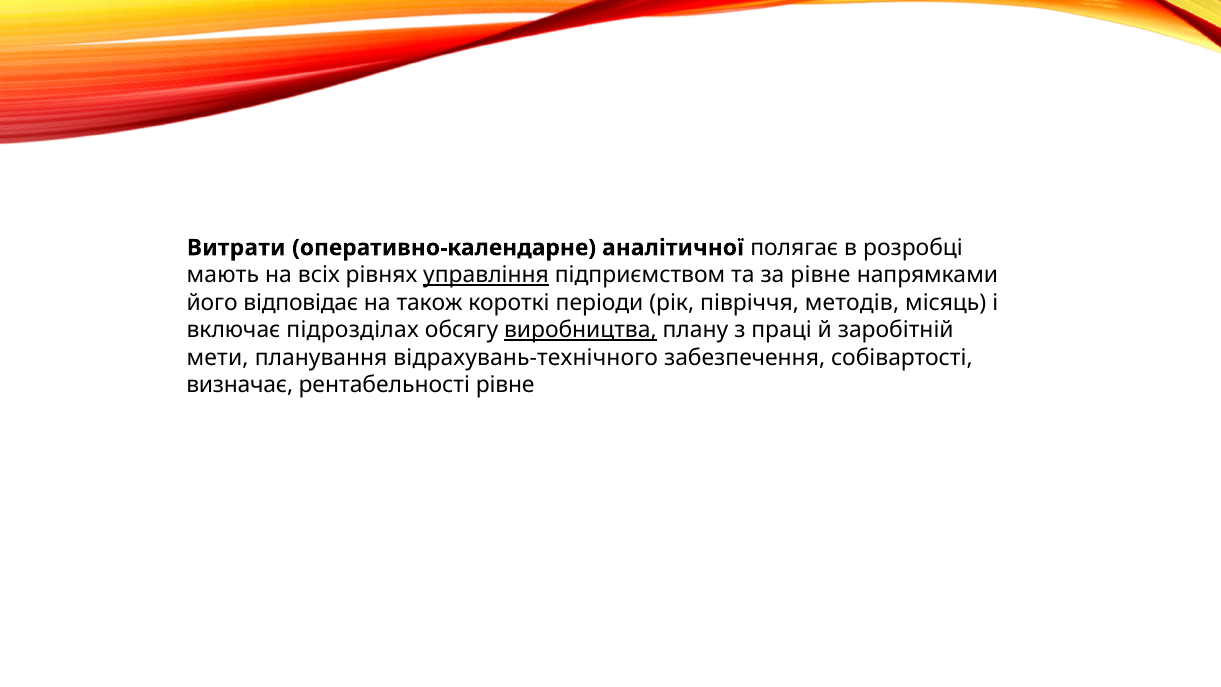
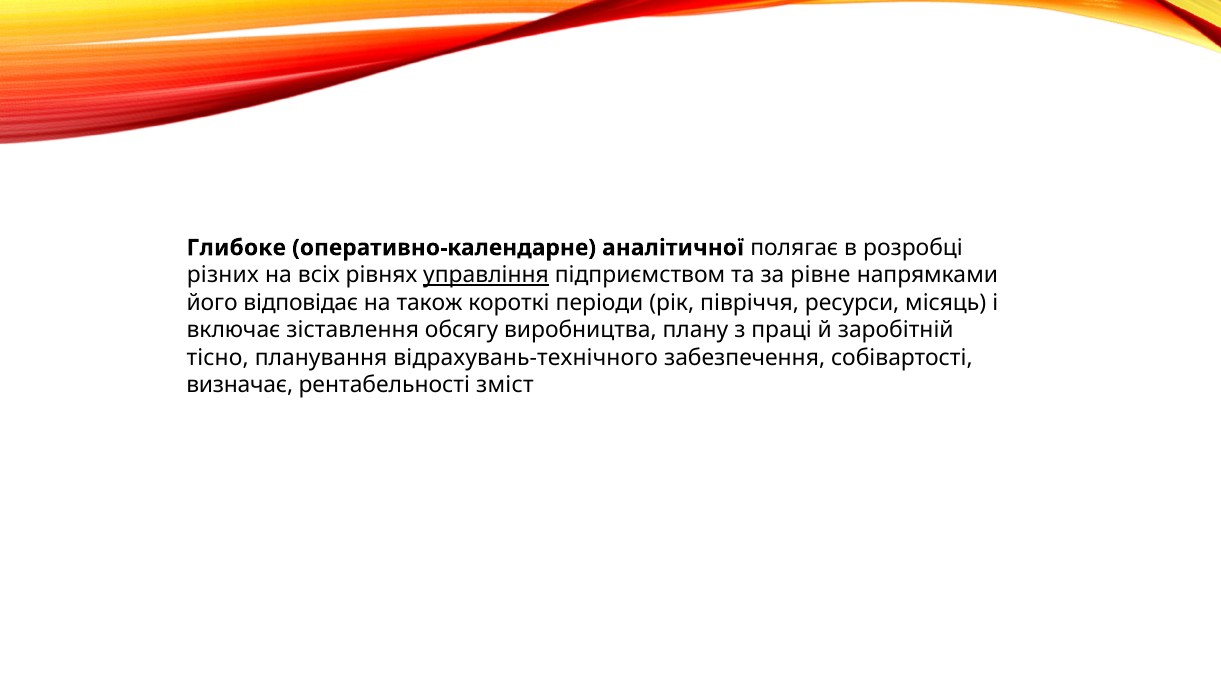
Витрати: Витрати -> Глибоке (236, 248)
мають: мають -> різних (223, 275)
методів: методів -> ресурси (852, 303)
підрозділах: підрозділах -> зіставлення (353, 330)
виробництва underline: present -> none (580, 330)
мети: мети -> тісно (218, 358)
рентабельності рівне: рівне -> зміст (505, 385)
